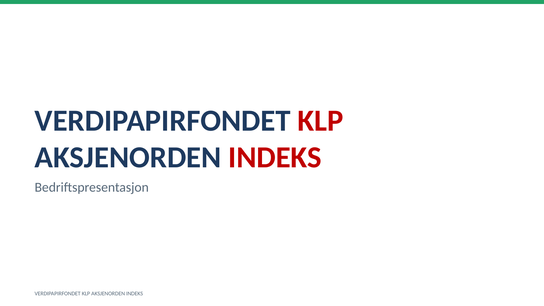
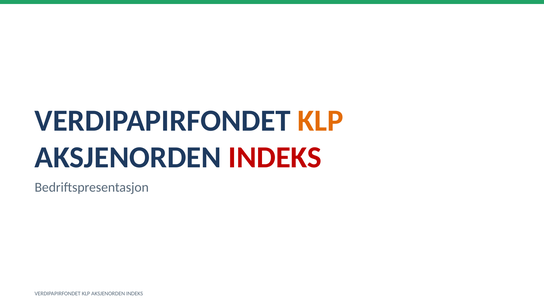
KLP colour: red -> orange (320, 121)
